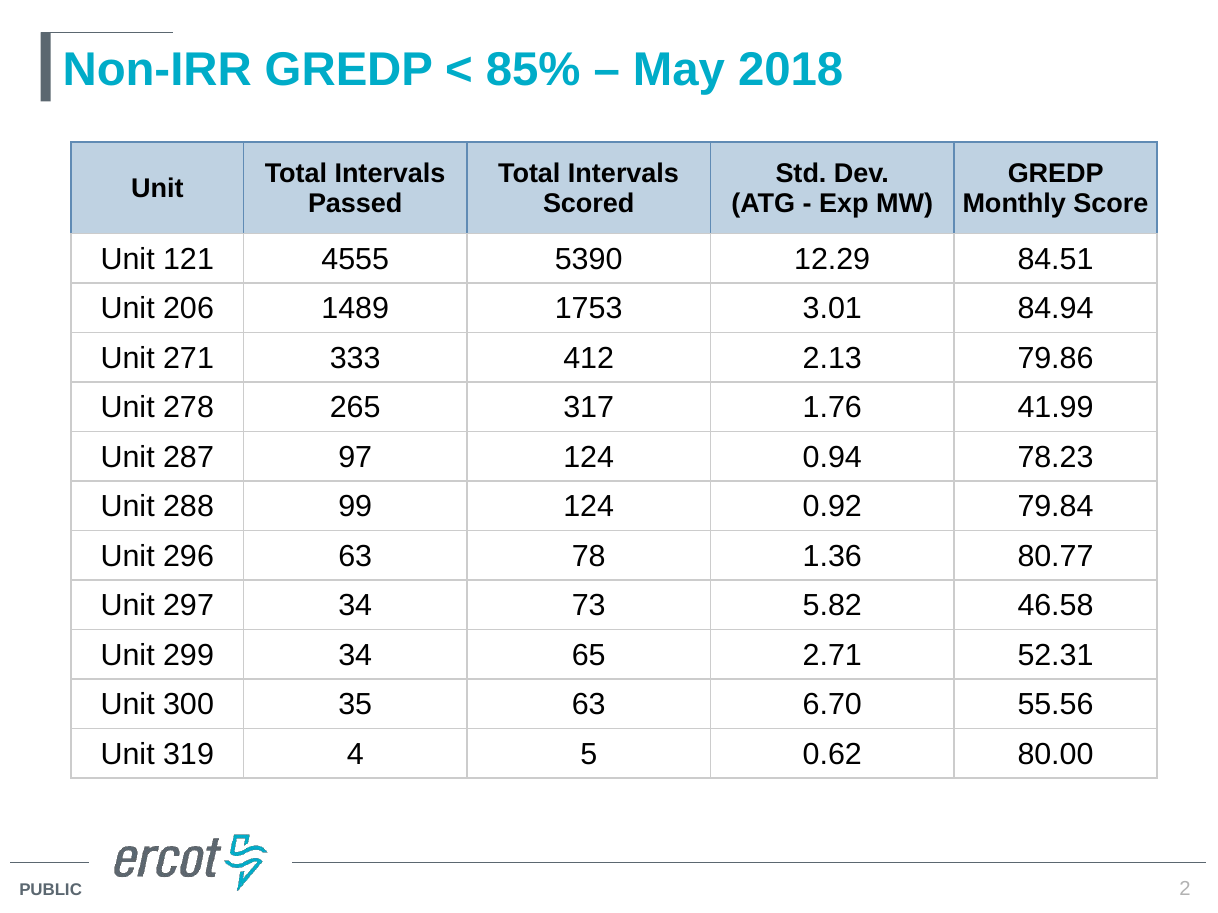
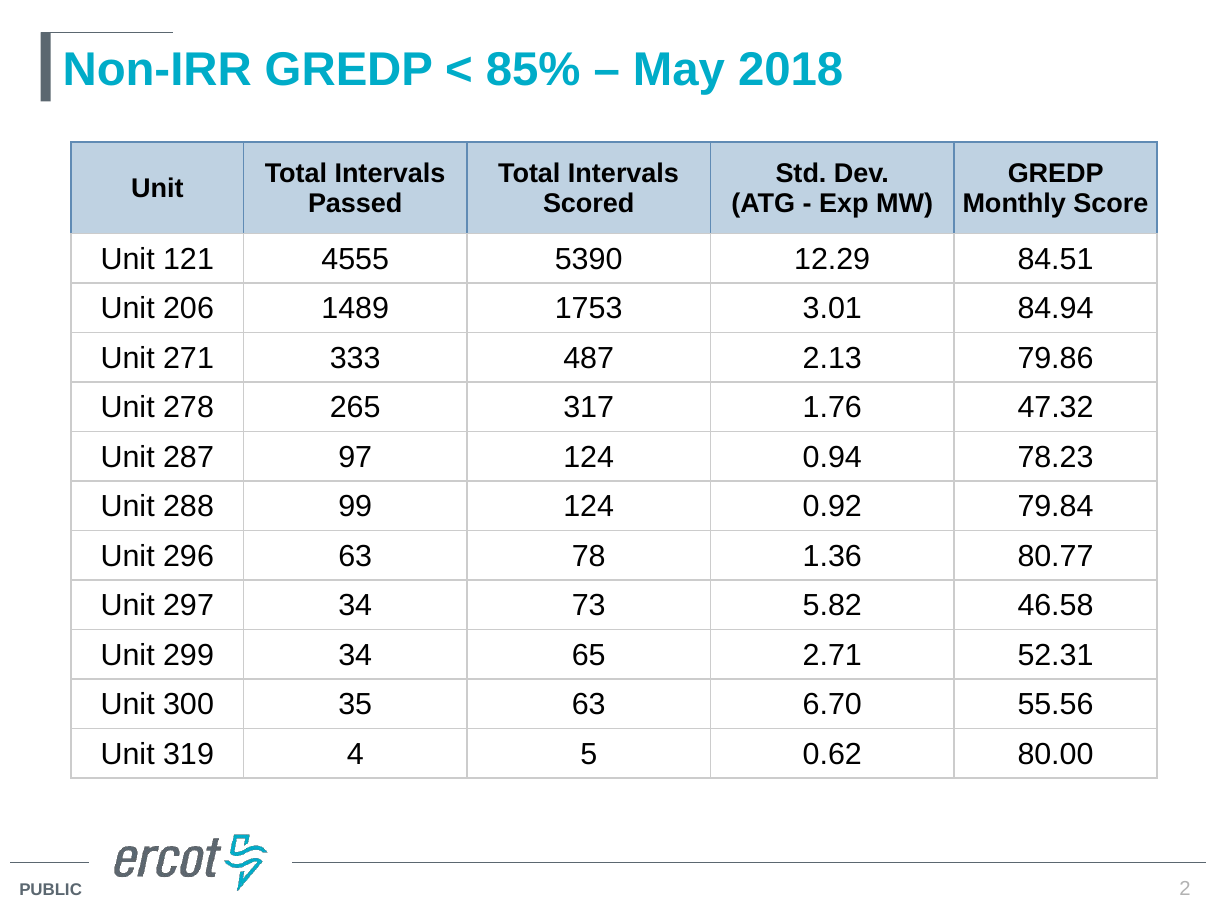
412: 412 -> 487 (589, 358)
41.99: 41.99 -> 47.32 (1056, 408)
